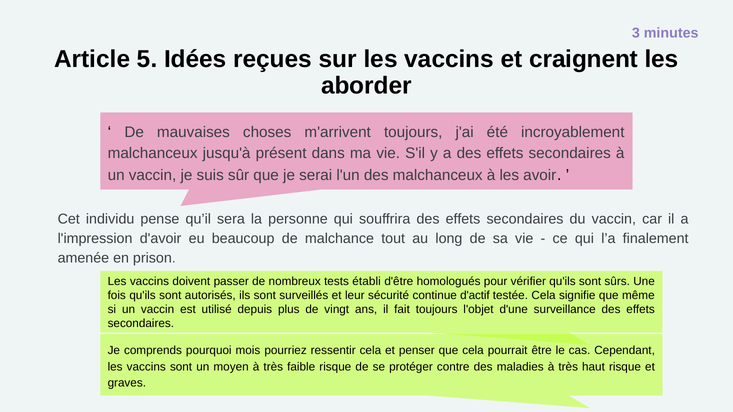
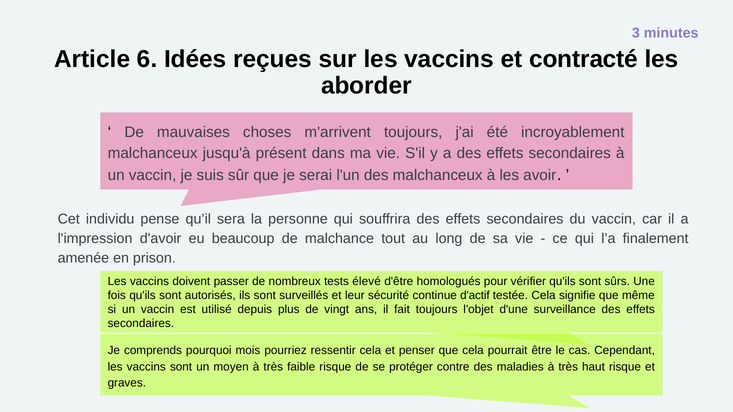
5: 5 -> 6 (147, 59)
craignent: craignent -> contracté (584, 59)
établi: établi -> élevé (367, 282)
